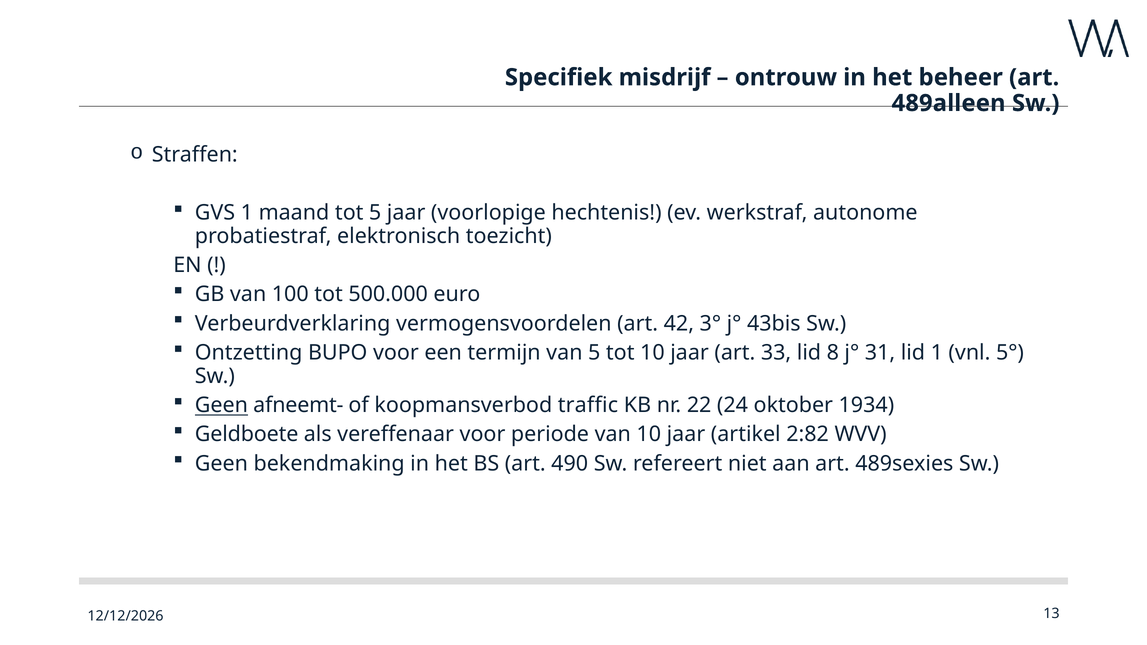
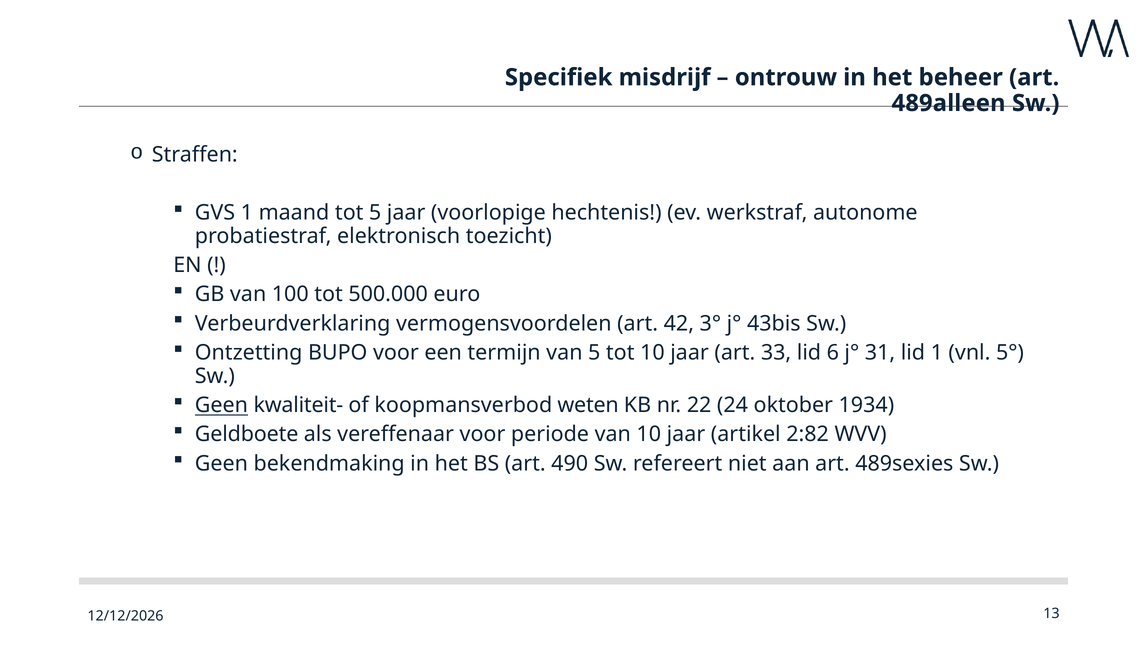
8: 8 -> 6 (833, 353)
afneemt-: afneemt- -> kwaliteit- (298, 405)
traffic: traffic -> weten (588, 405)
